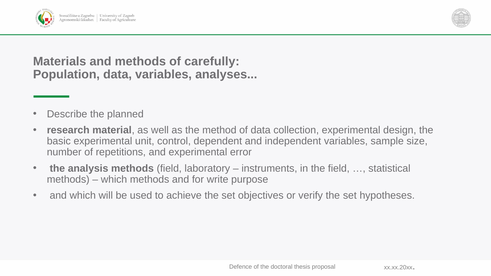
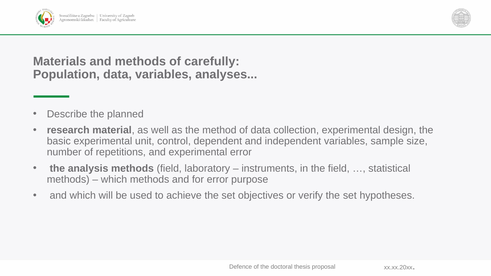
for write: write -> error (218, 180)
